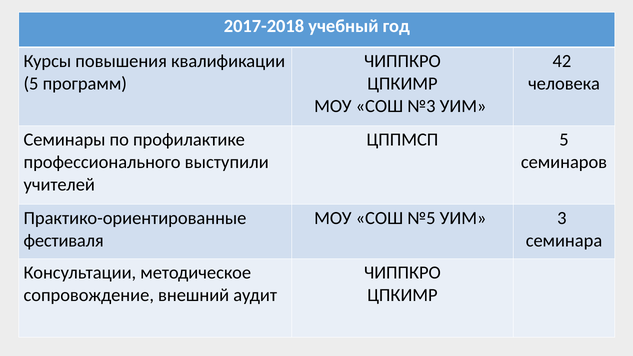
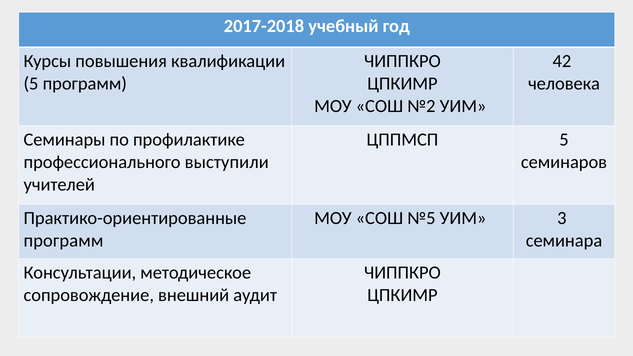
№3: №3 -> №2 (421, 106)
фестиваля: фестиваля -> программ (63, 241)
